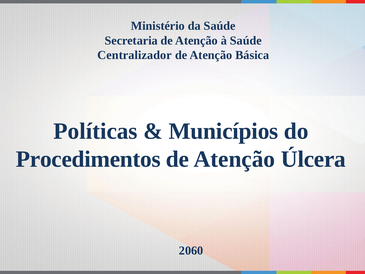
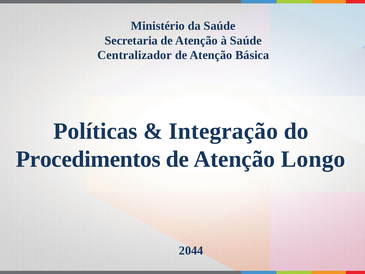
Municípios: Municípios -> Integração (223, 131)
Úlcera: Úlcera -> Longo (313, 159)
2060: 2060 -> 2044 (191, 250)
